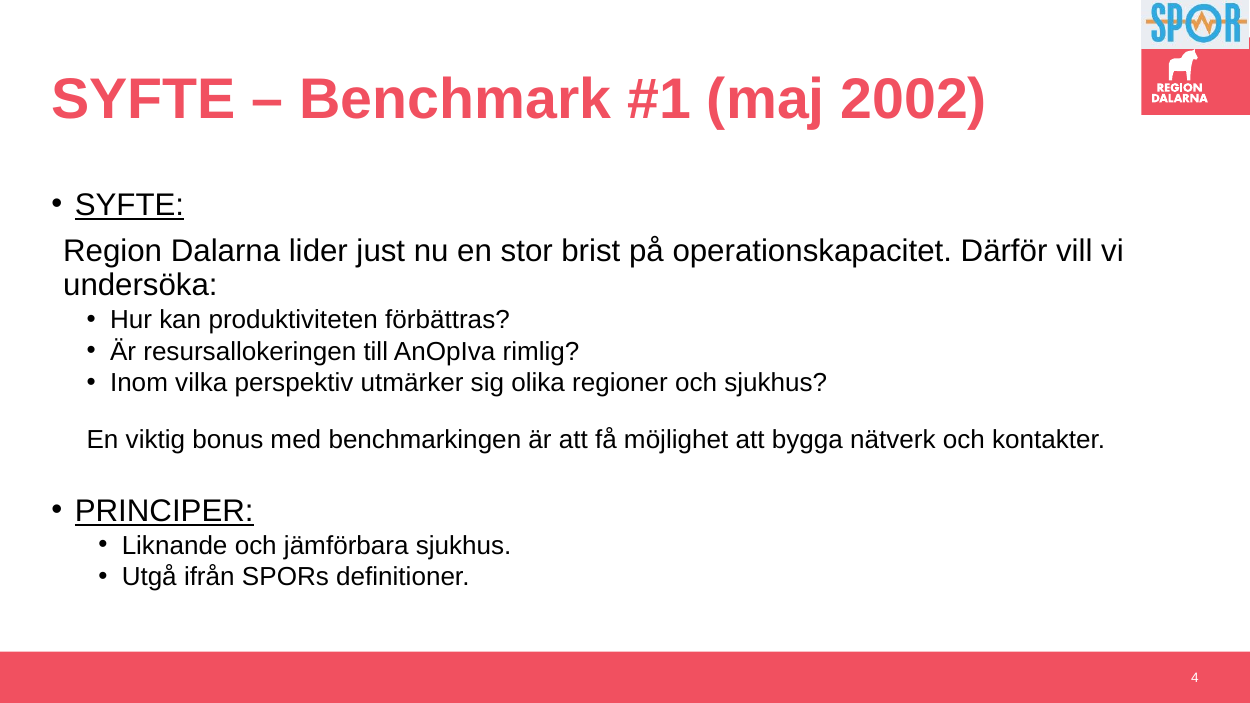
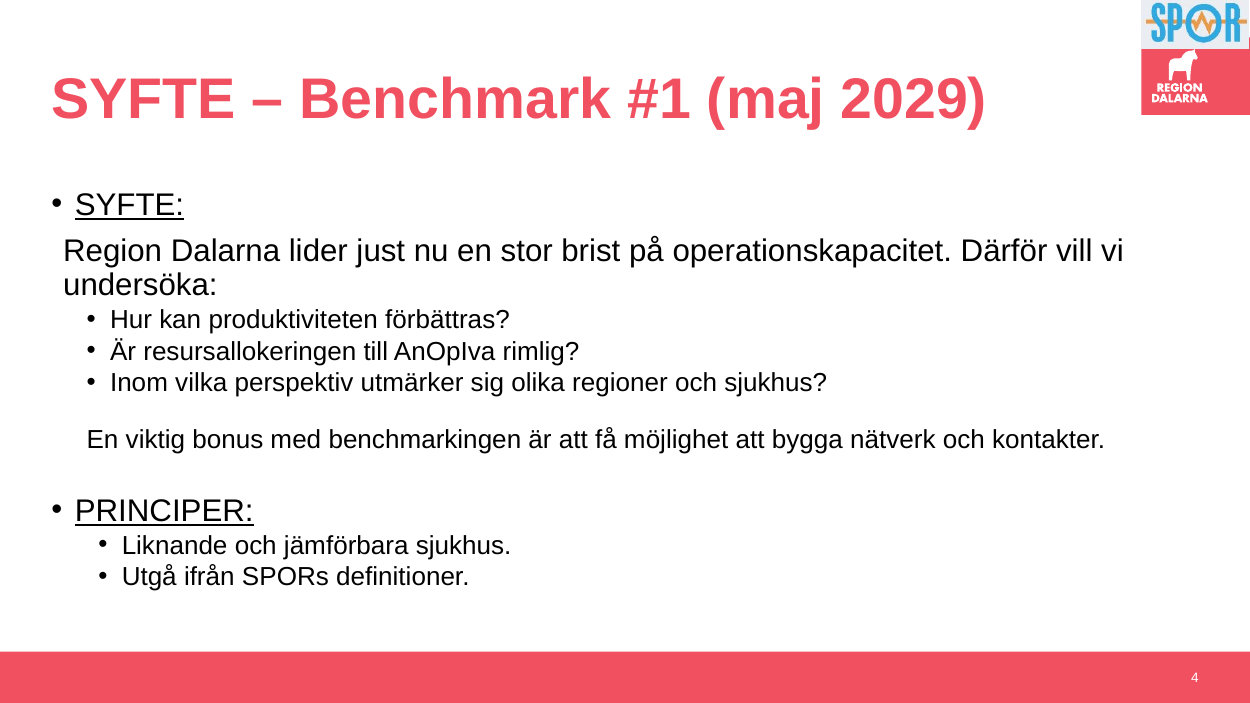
2002: 2002 -> 2029 (914, 99)
